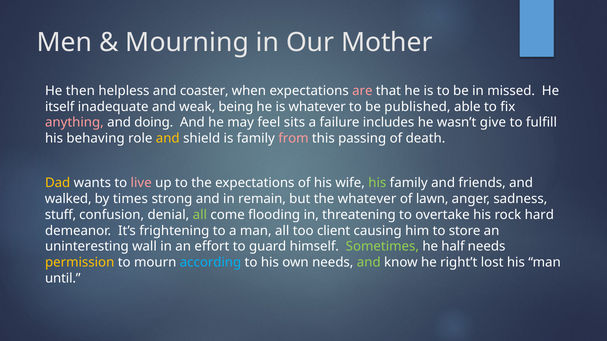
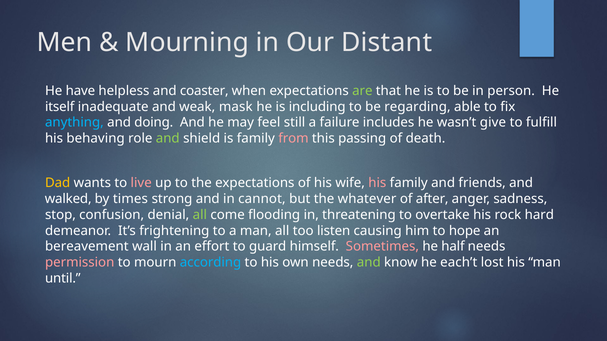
Mother: Mother -> Distant (387, 43)
then: then -> have (80, 91)
are colour: pink -> light green (362, 91)
missed: missed -> person (511, 91)
being: being -> mask (236, 107)
is whatever: whatever -> including (317, 107)
published: published -> regarding (417, 107)
anything colour: pink -> light blue (74, 123)
sits: sits -> still (295, 123)
and colour: yellow -> light green (168, 139)
his colour: light green -> pink (377, 183)
remain: remain -> cannot (262, 199)
lawn: lawn -> after (432, 199)
stuff: stuff -> stop (60, 215)
client: client -> listen (334, 231)
store: store -> hope (465, 231)
uninteresting: uninteresting -> bereavement (87, 247)
Sometimes colour: light green -> pink (382, 247)
permission colour: yellow -> pink (80, 263)
right’t: right’t -> each’t (459, 263)
